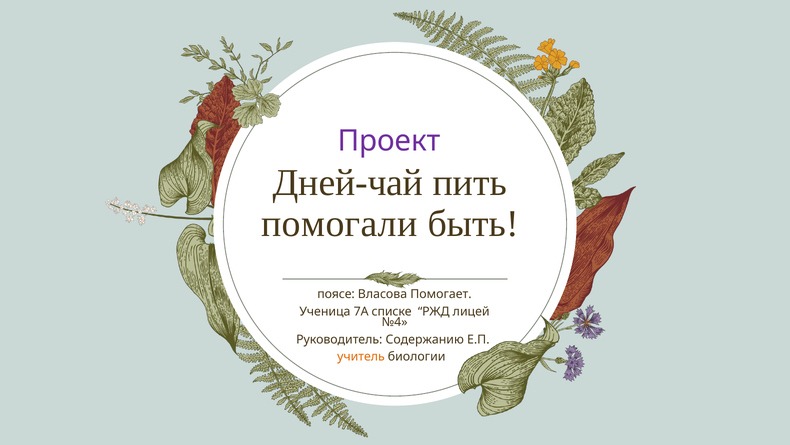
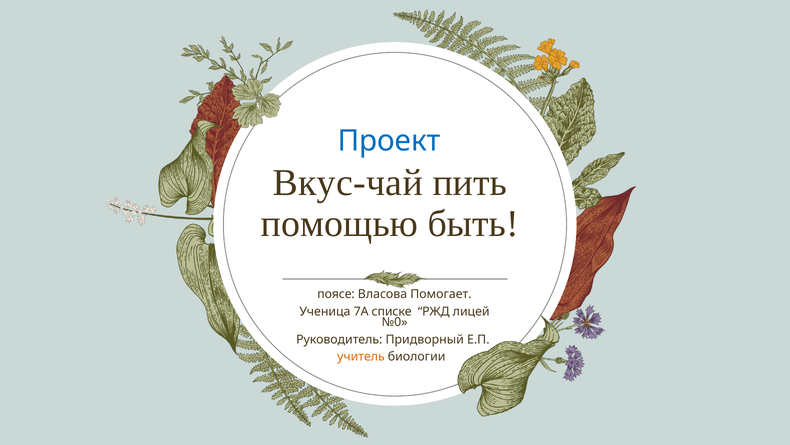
Проект colour: purple -> blue (389, 141)
Дней-чай: Дней-чай -> Вкус-чай (348, 182)
помогали: помогали -> помощью (340, 223)
№4: №4 -> №0 (395, 322)
Содержанию: Содержанию -> Придворный (425, 339)
